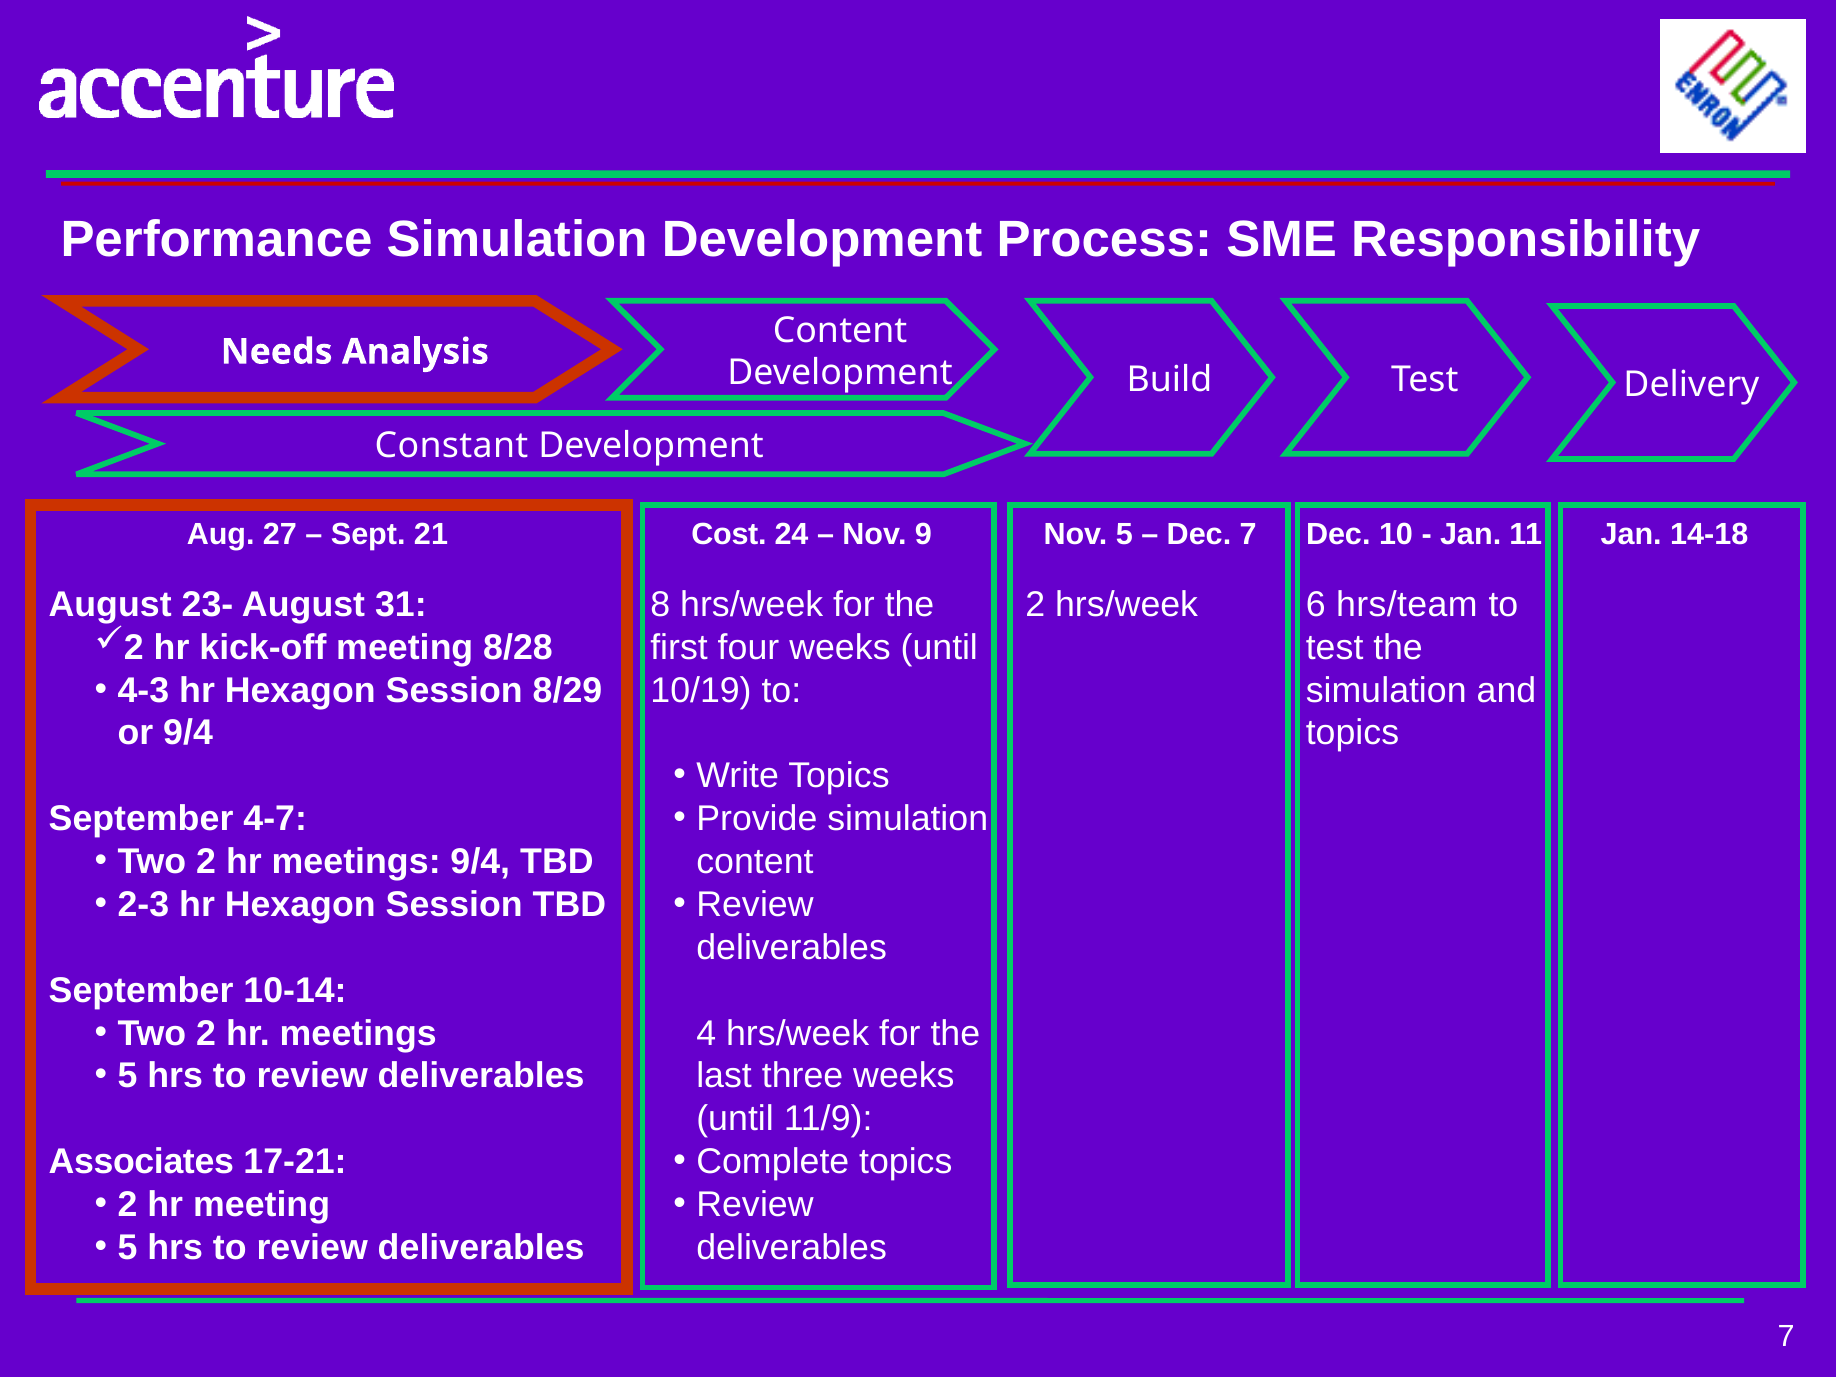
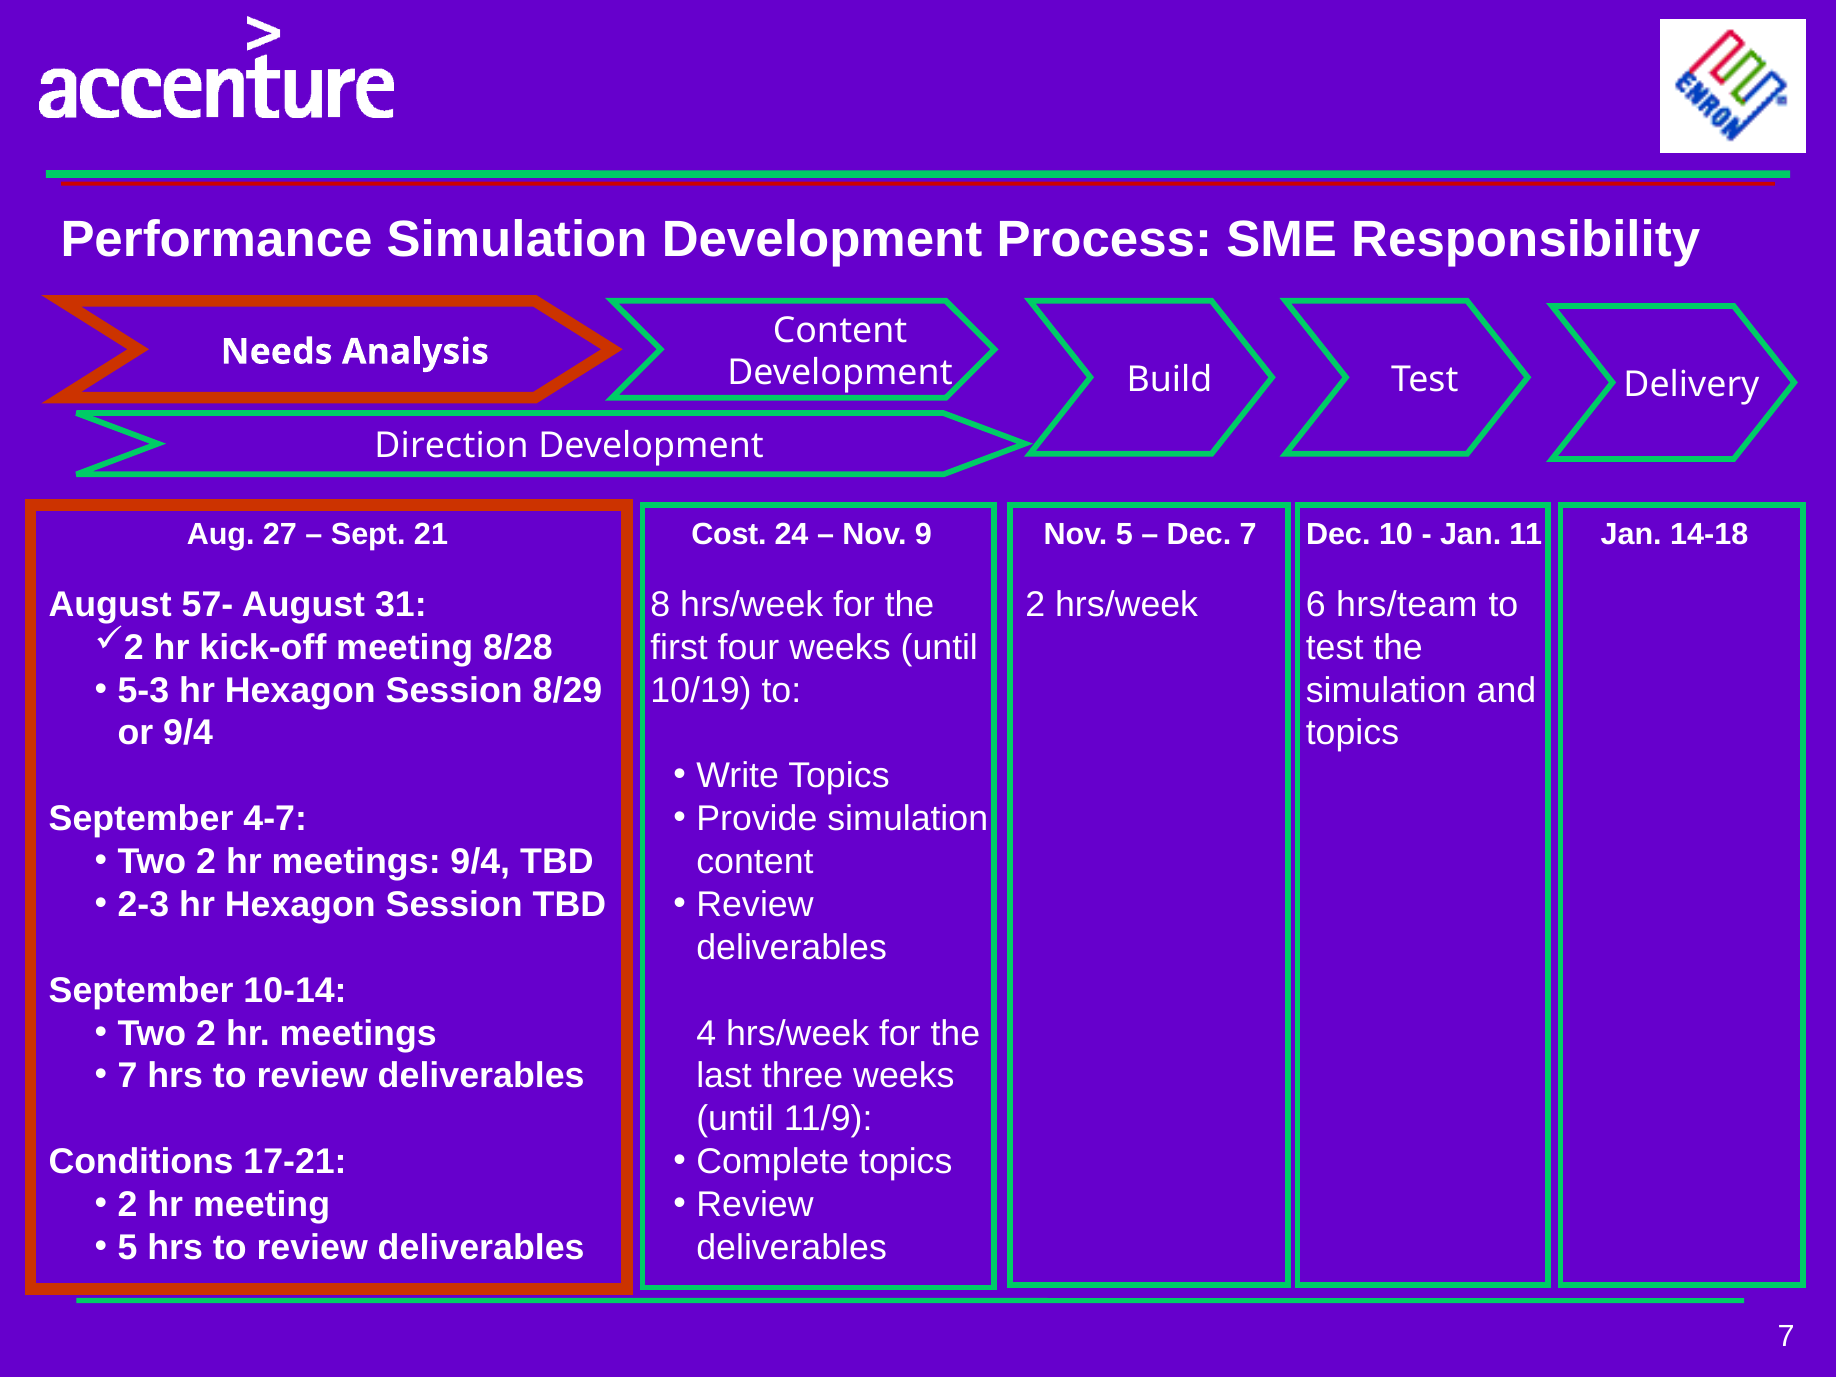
Constant: Constant -> Direction (452, 446)
23-: 23- -> 57- (208, 605)
4-3: 4-3 -> 5-3 (143, 690)
5: 5 -> 7 (128, 1076)
Associates: Associates -> Conditions (141, 1162)
